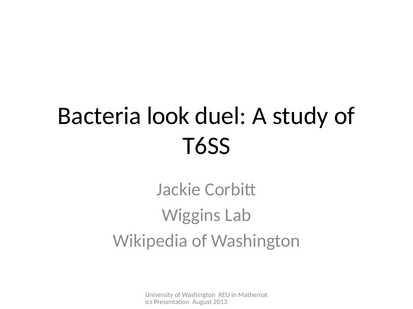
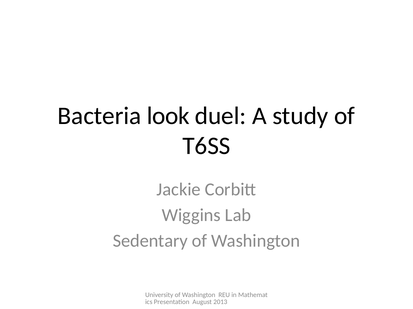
Wikipedia: Wikipedia -> Sedentary (150, 241)
